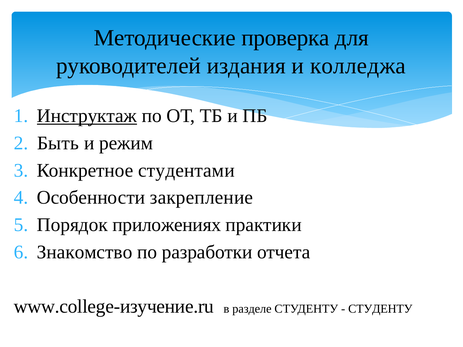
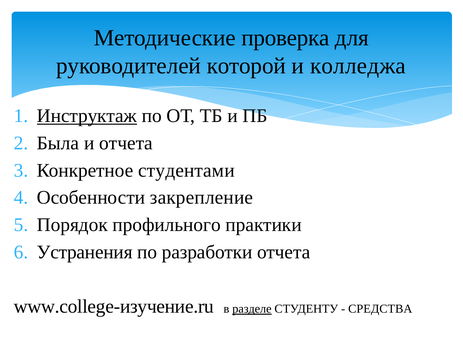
издания: издания -> которой (246, 66)
Быть: Быть -> Была (58, 143)
и режим: режим -> отчета (126, 143)
приложениях: приложениях -> профильного (167, 225)
Знакомство: Знакомство -> Устранения (85, 252)
разделе underline: none -> present (252, 309)
СТУДЕНТУ: СТУДЕНТУ -> СРЕДСТВА (380, 309)
